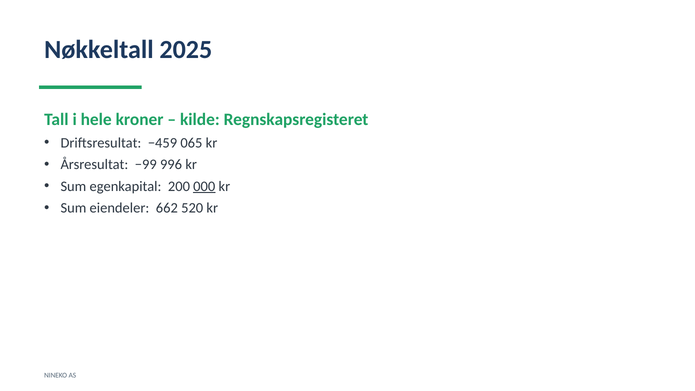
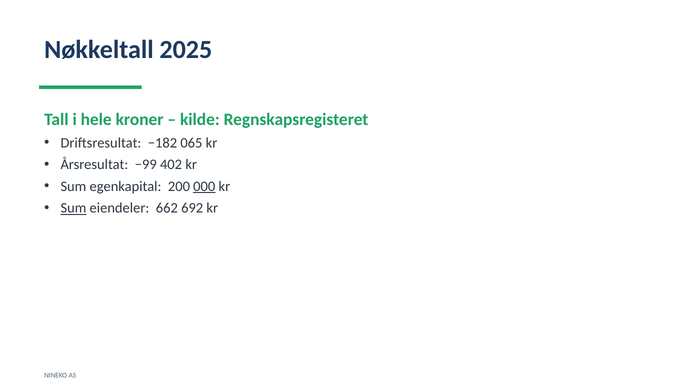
−459: −459 -> −182 (162, 143)
996: 996 -> 402 (171, 165)
Sum underline: none -> present (73, 208)
520: 520 -> 692 (192, 208)
